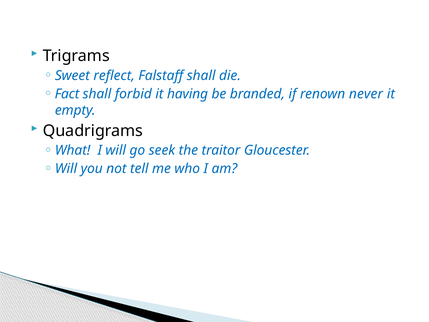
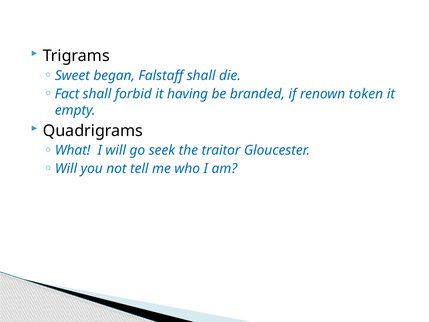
reflect: reflect -> began (114, 75)
never: never -> token (366, 94)
